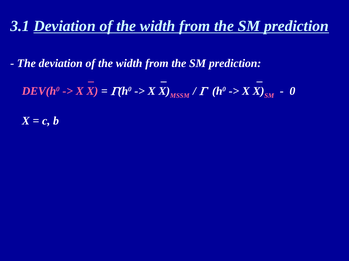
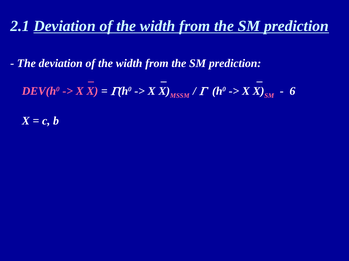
3.1: 3.1 -> 2.1 (20, 26)
0: 0 -> 6 (292, 91)
